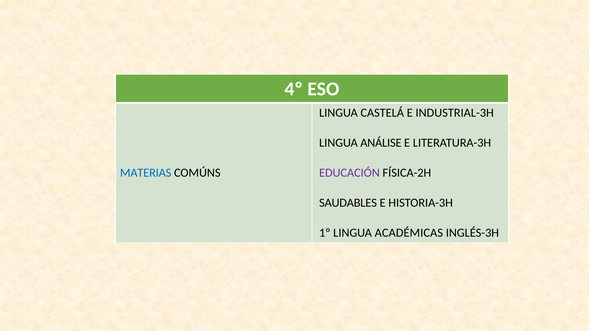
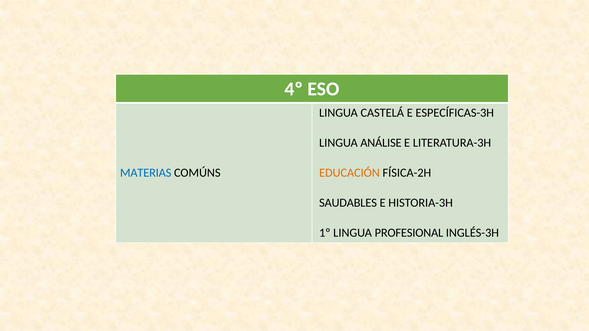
INDUSTRIAL-3H: INDUSTRIAL-3H -> ESPECÍFICAS-3H (455, 113)
EDUCACIÓN colour: purple -> orange (349, 173)
ACADÉMICAS: ACADÉMICAS -> PROFESIONAL (409, 233)
